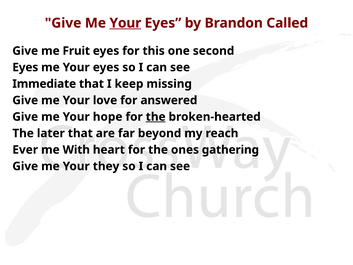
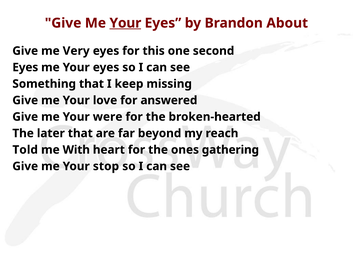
Called: Called -> About (287, 23)
Fruit: Fruit -> Very (76, 51)
Immediate: Immediate -> Something (44, 84)
hope: hope -> were (108, 117)
the underline: present -> none (156, 117)
Ever: Ever -> Told (25, 150)
they: they -> stop (106, 166)
